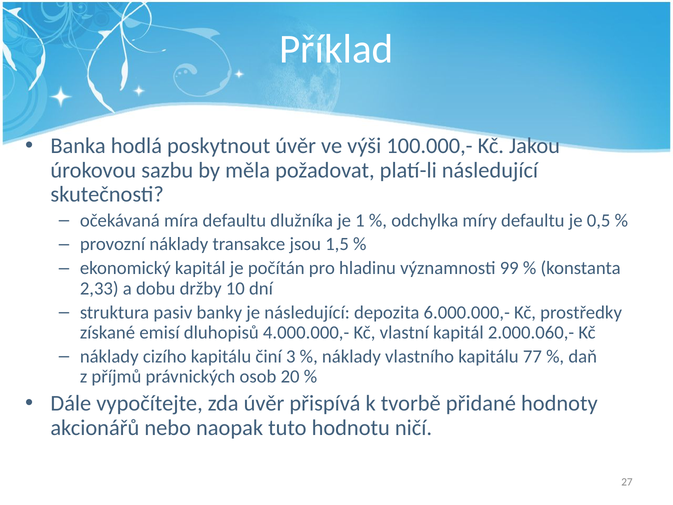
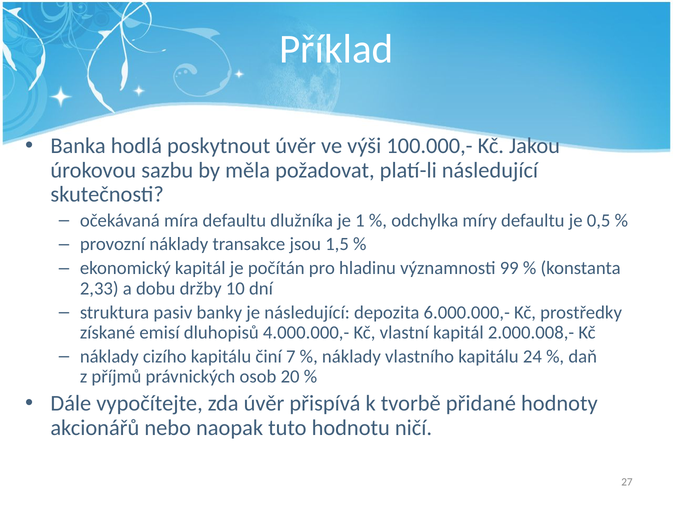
2.000.060,-: 2.000.060,- -> 2.000.008,- (531, 332)
3: 3 -> 7 (291, 356)
77: 77 -> 24 (532, 356)
